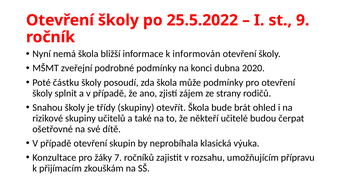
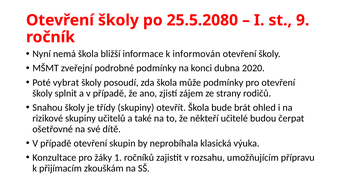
25.5.2022: 25.5.2022 -> 25.5.2080 (202, 20)
částku: částku -> vybrat (66, 82)
7: 7 -> 1 (118, 157)
